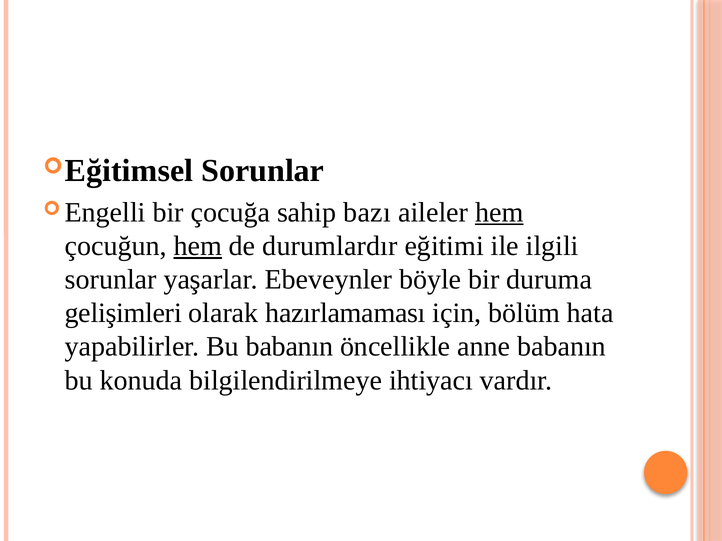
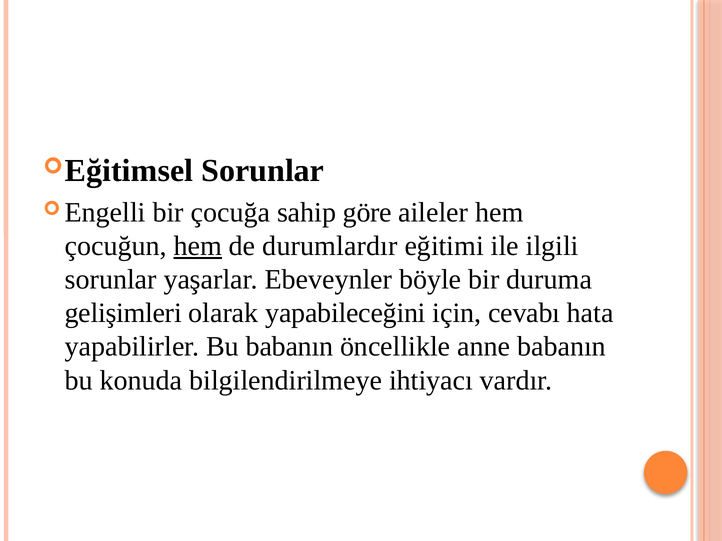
bazı: bazı -> göre (367, 213)
hem underline: present -> none (499, 213)
hazırlamaması: hazırlamaması -> yapabileceğini (346, 313)
bölüm: bölüm -> cevabı (524, 313)
